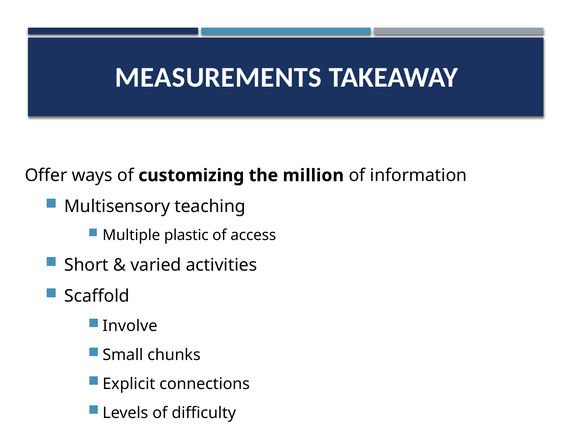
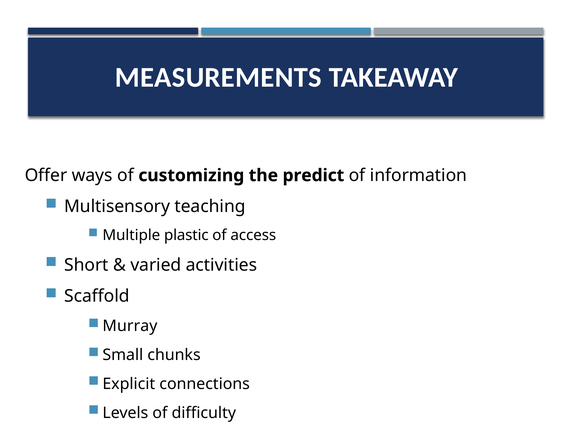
million: million -> predict (313, 175)
Involve: Involve -> Murray (130, 326)
